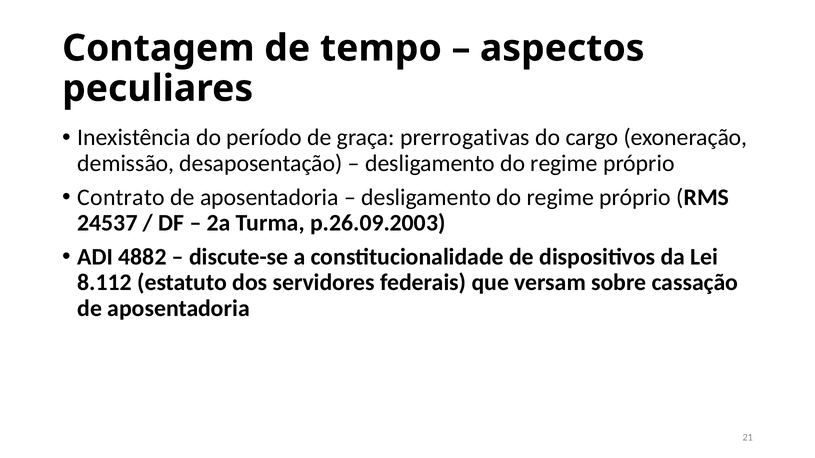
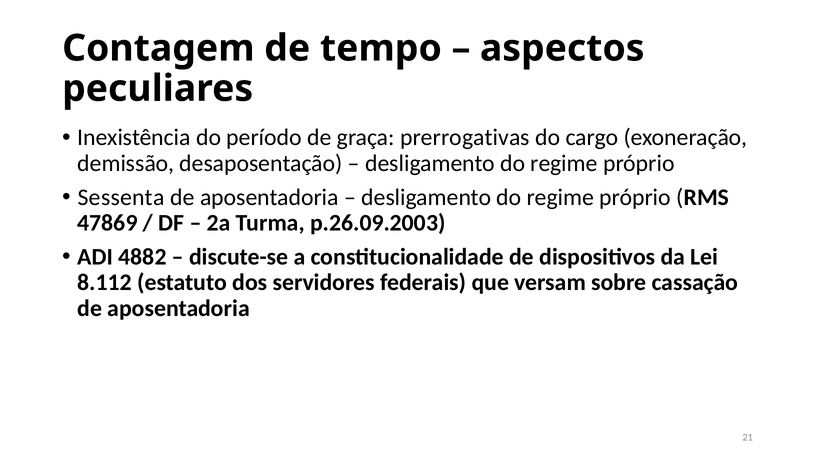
Contrato: Contrato -> Sessenta (121, 197)
24537: 24537 -> 47869 (107, 223)
